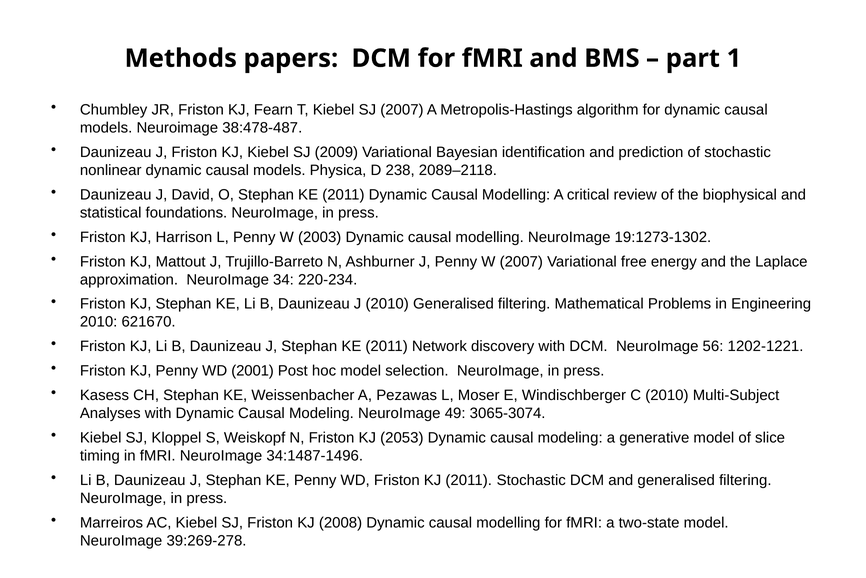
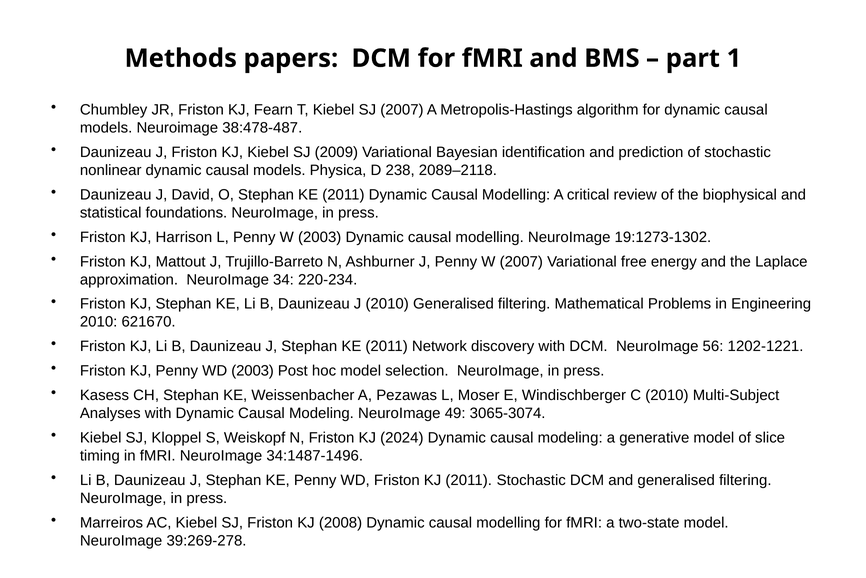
WD 2001: 2001 -> 2003 (253, 370)
2053: 2053 -> 2024 (402, 437)
